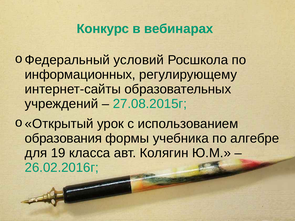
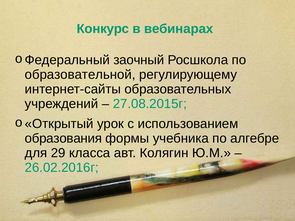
условий: условий -> заочный (139, 60)
информационных: информационных -> образовательной (80, 75)
19: 19 -> 29 (58, 153)
